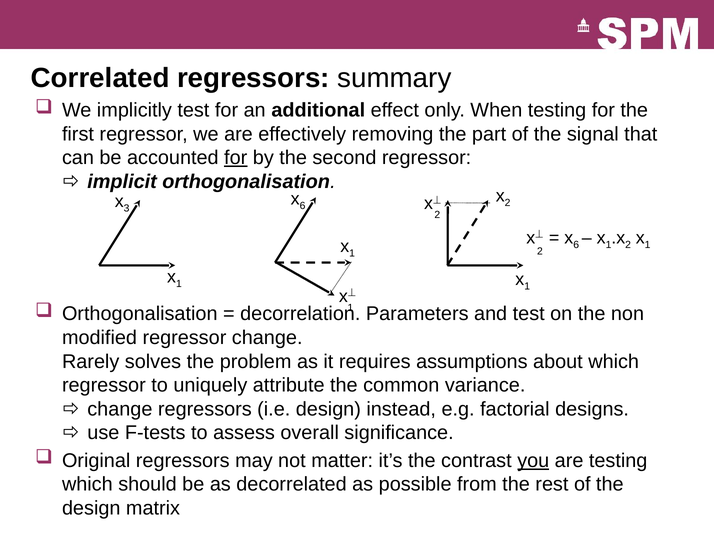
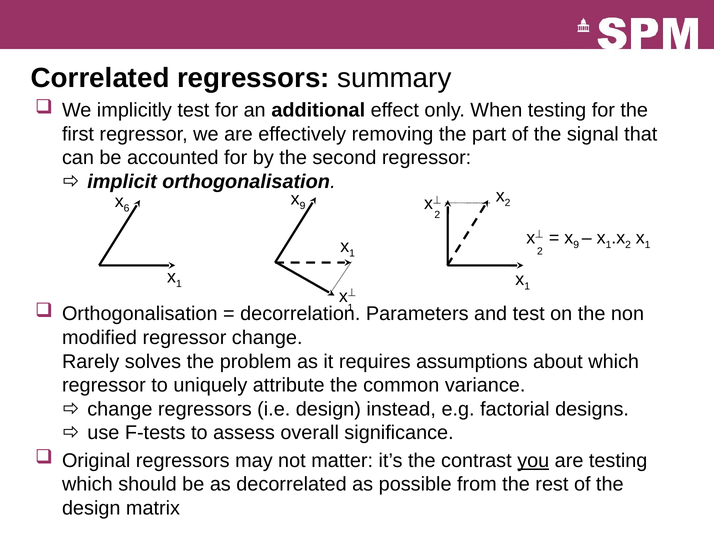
for underline: present -> none (236, 158)
6: 6 -> 9 (303, 206)
3: 3 -> 6 (127, 209)
6: 6 -> 9 (576, 245)
